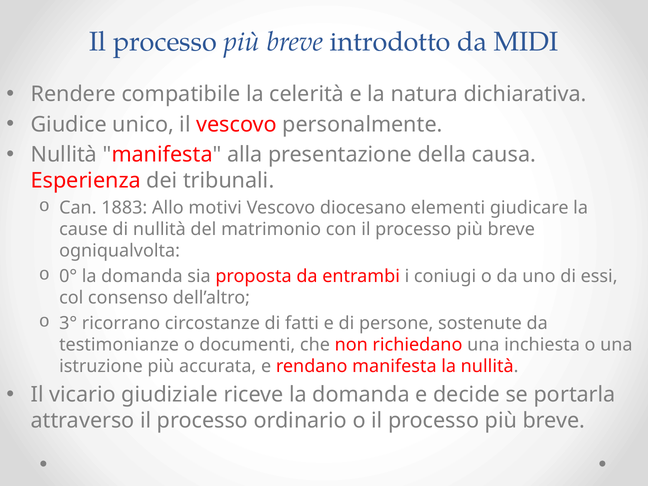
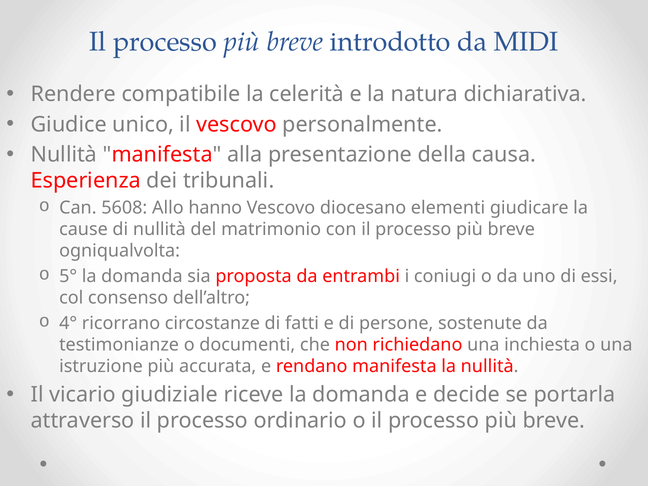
1883: 1883 -> 5608 (124, 208)
motivi: motivi -> hanno (215, 208)
0°: 0° -> 5° (68, 276)
3°: 3° -> 4° (68, 323)
